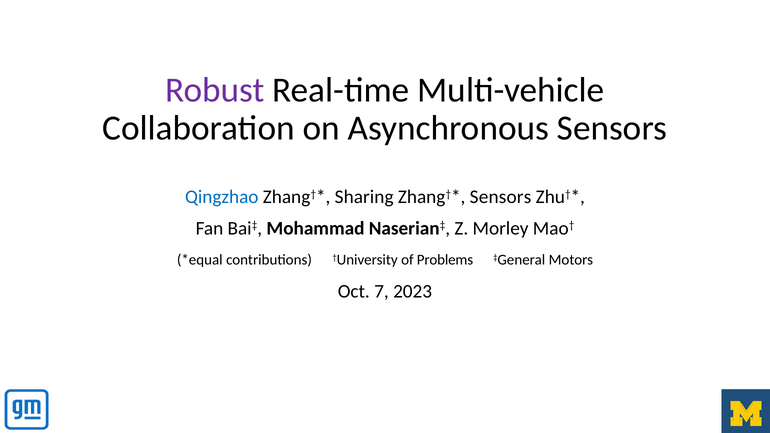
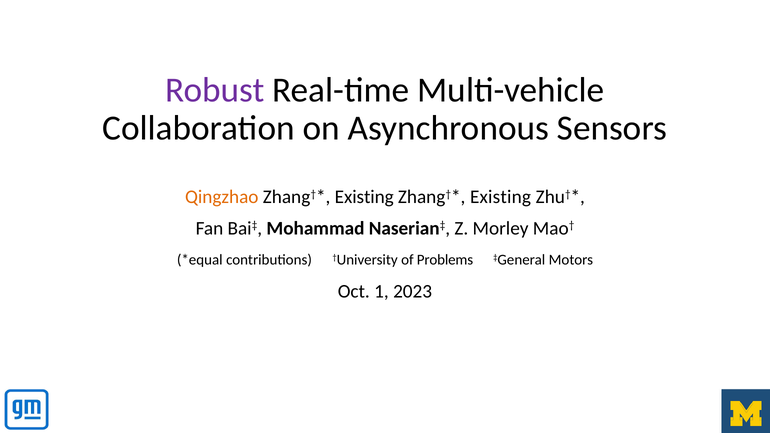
Qingzhao colour: blue -> orange (222, 197)
Sharing: Sharing -> Existing (364, 197)
Sensors: Sensors -> Existing (501, 197)
7: 7 -> 1 (381, 291)
